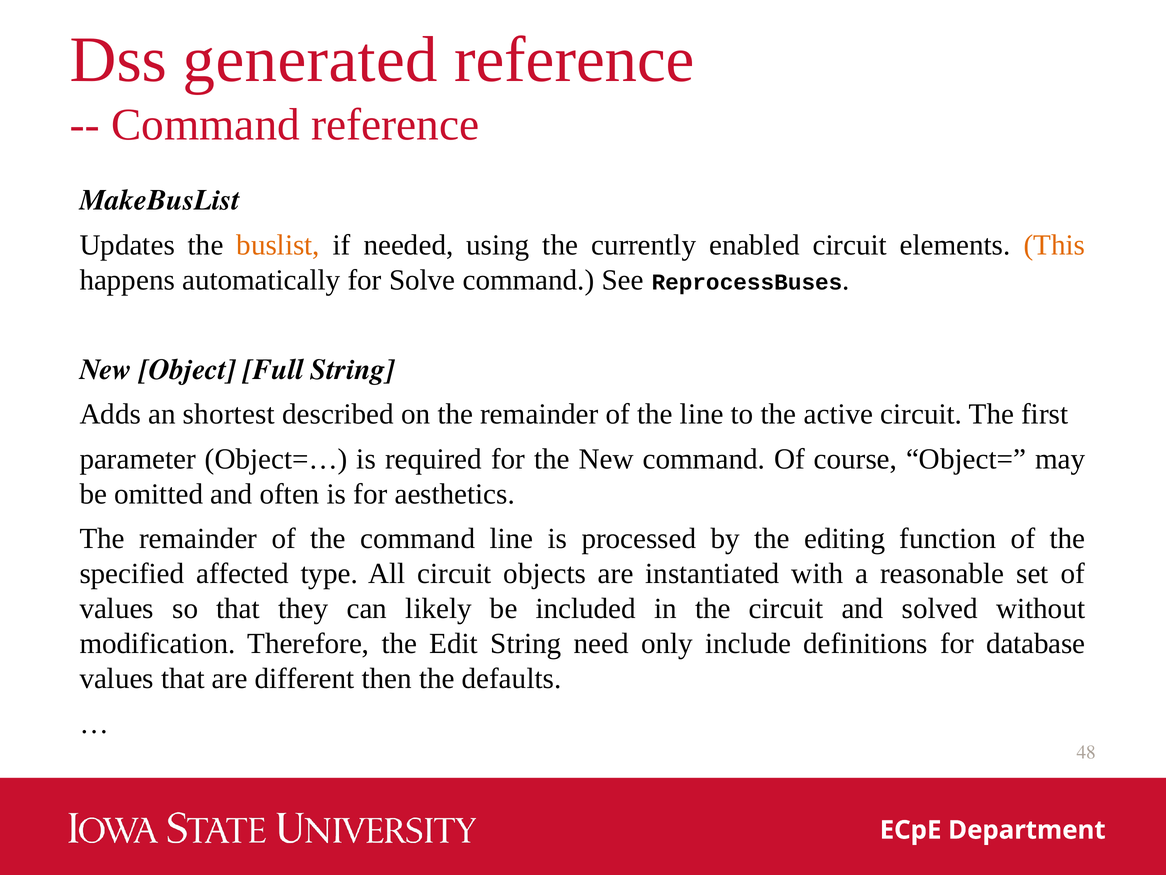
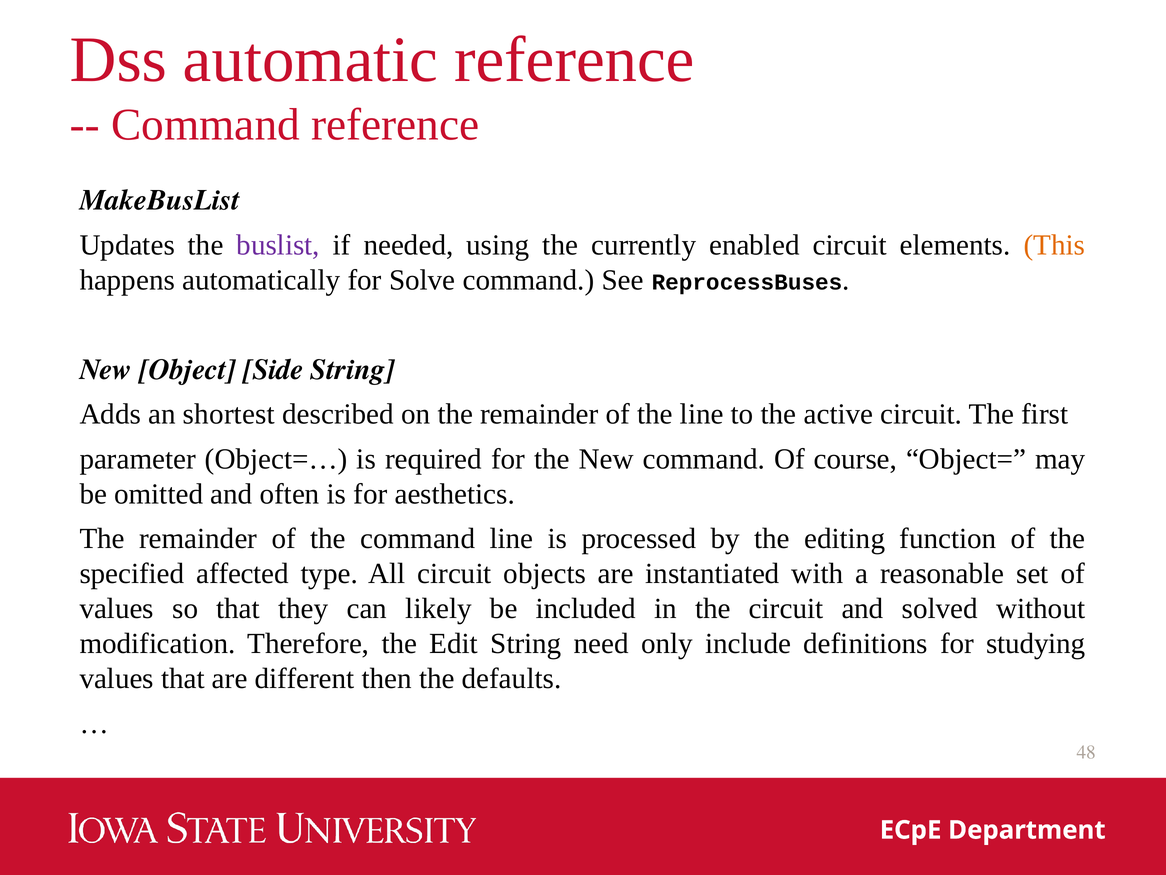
generated: generated -> automatic (310, 60)
buslist colour: orange -> purple (278, 245)
Full: Full -> Side (273, 369)
database: database -> studying (1036, 643)
